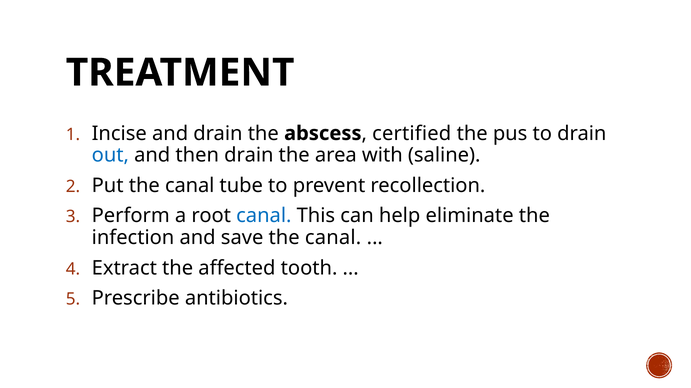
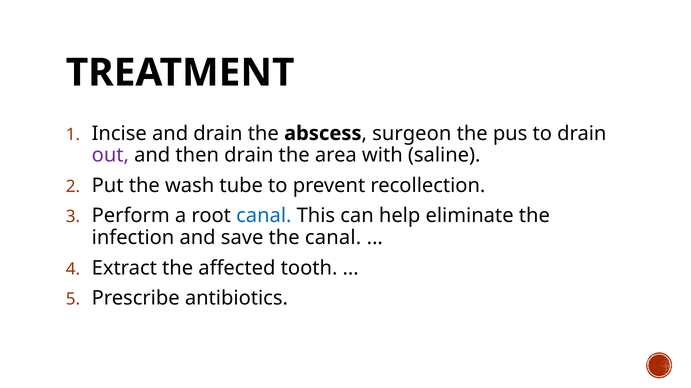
certified: certified -> surgeon (412, 134)
out colour: blue -> purple (110, 155)
Put the canal: canal -> wash (190, 186)
